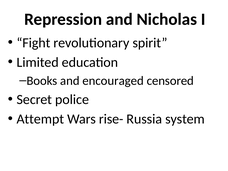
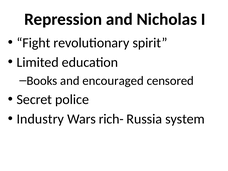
Attempt: Attempt -> Industry (40, 119)
rise-: rise- -> rich- (111, 119)
